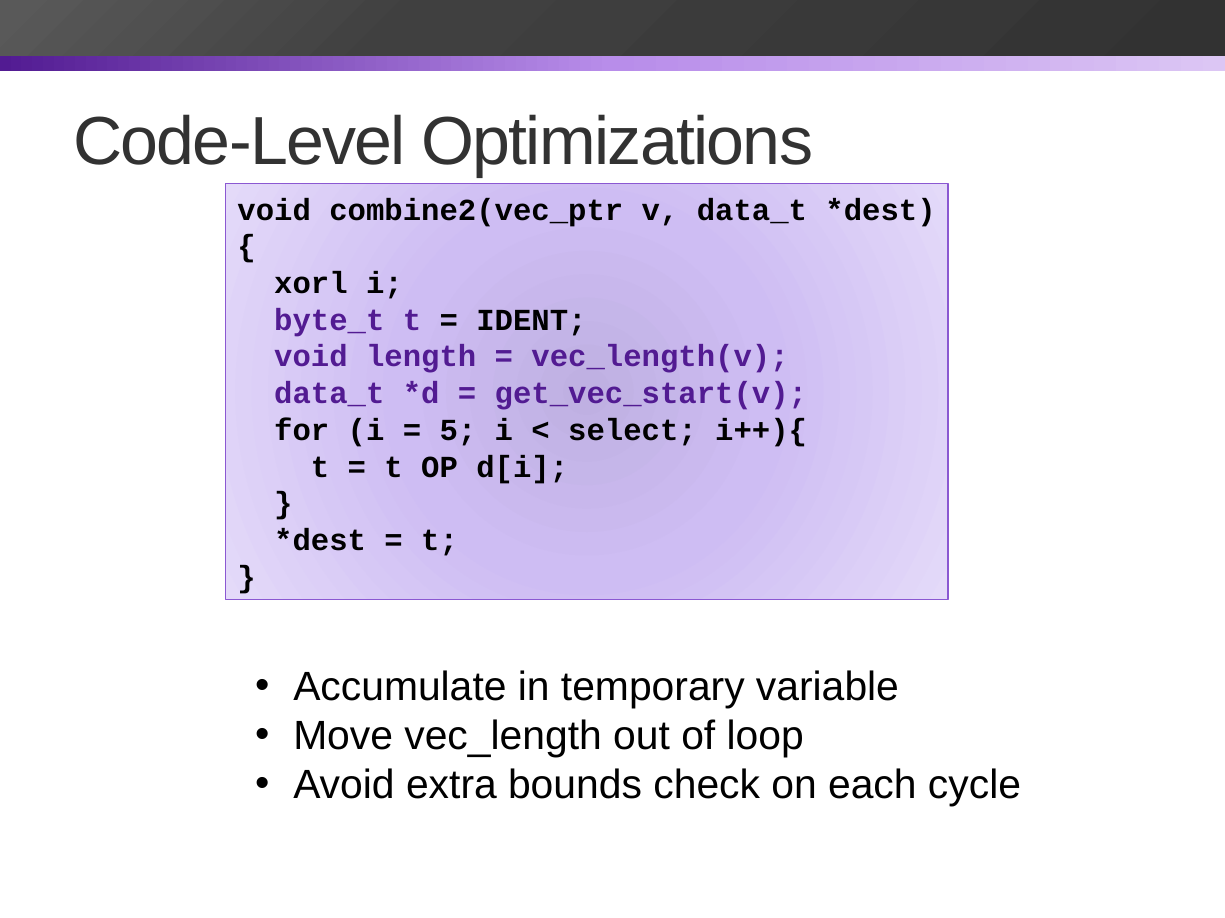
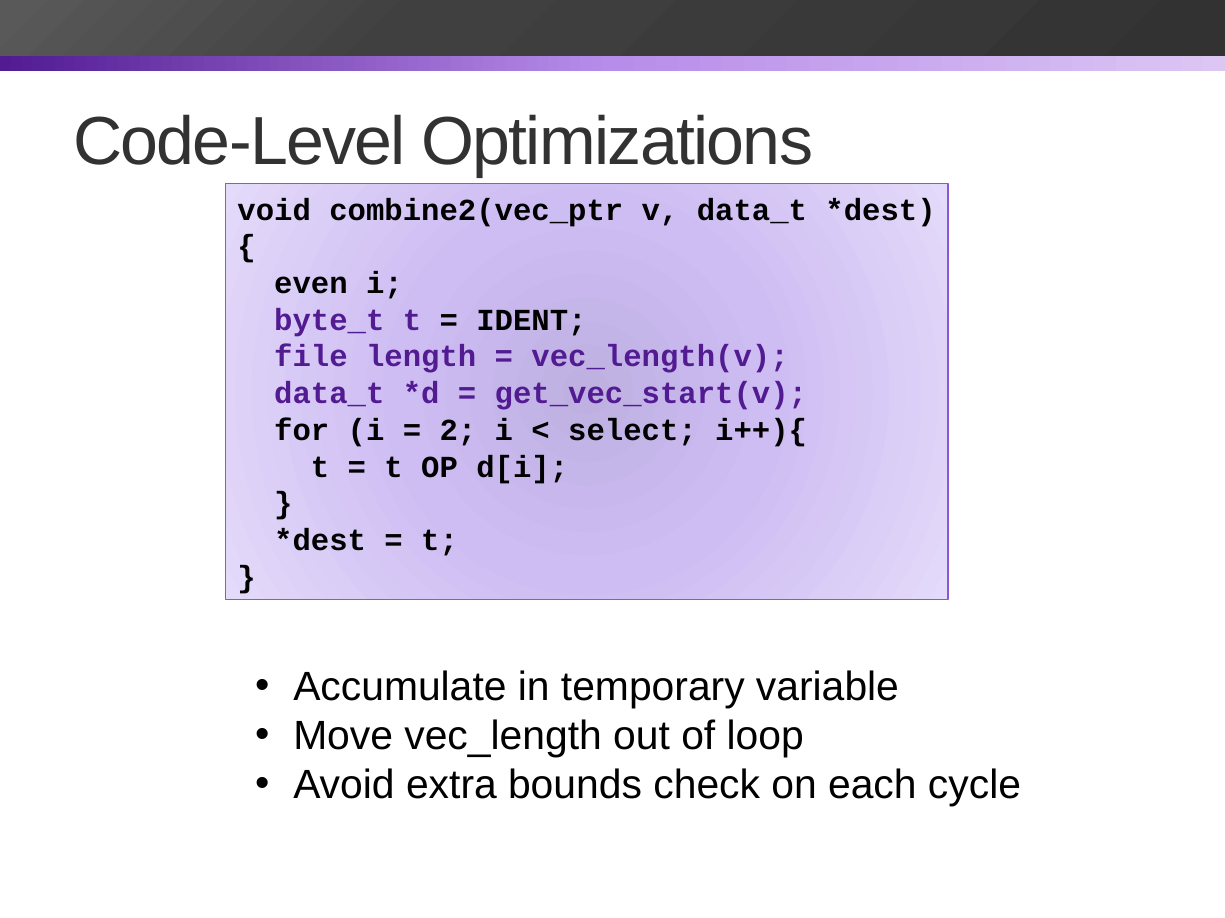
xorl: xorl -> even (311, 284)
void: void -> file (311, 357)
5: 5 -> 2 (458, 431)
